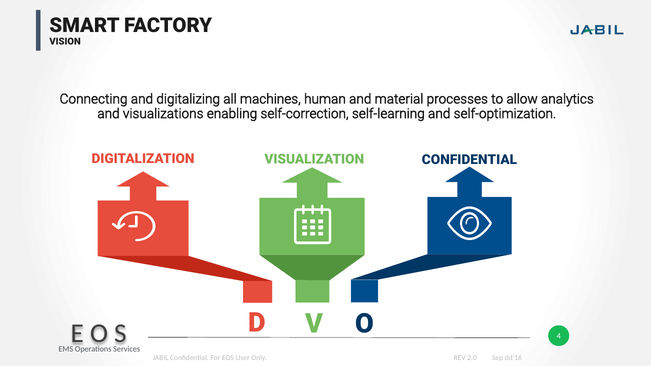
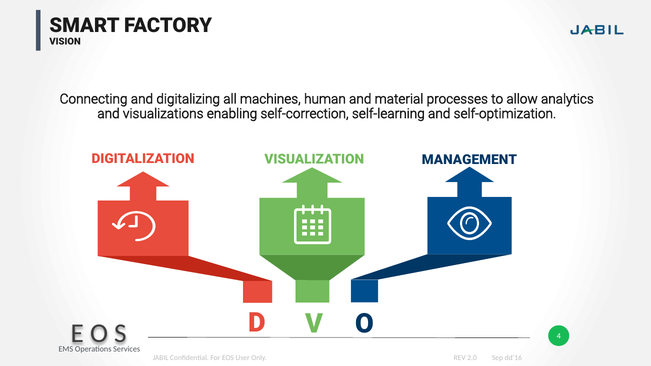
VISUALIZATION CONFIDENTIAL: CONFIDENTIAL -> MANAGEMENT (469, 160)
